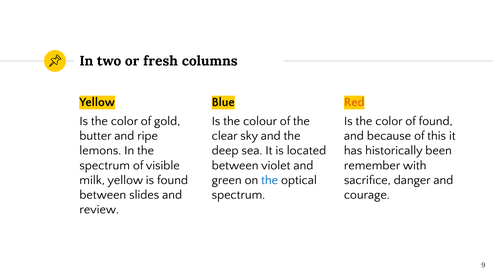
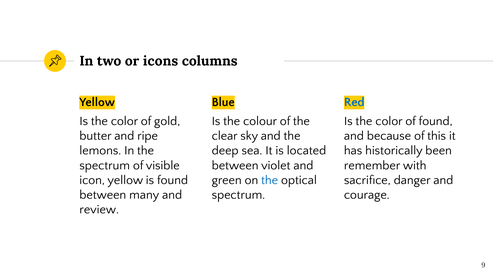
fresh: fresh -> icons (160, 61)
Red colour: orange -> blue (354, 102)
milk: milk -> icon (92, 180)
slides: slides -> many (144, 195)
